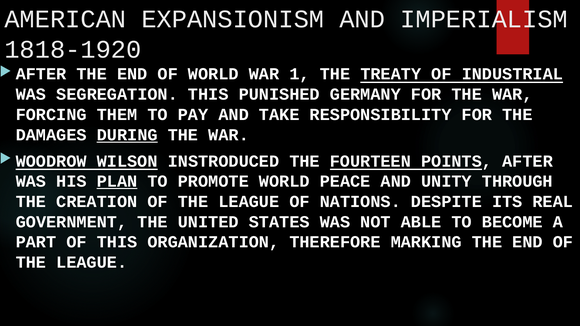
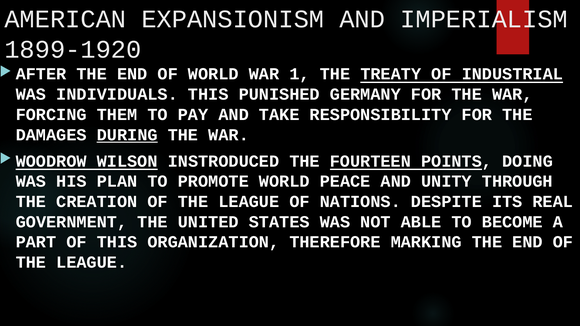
1818-1920: 1818-1920 -> 1899-1920 (73, 50)
SEGREGATION: SEGREGATION -> INDIVIDUALS (117, 94)
POINTS AFTER: AFTER -> DOING (528, 161)
PLAN underline: present -> none (117, 181)
